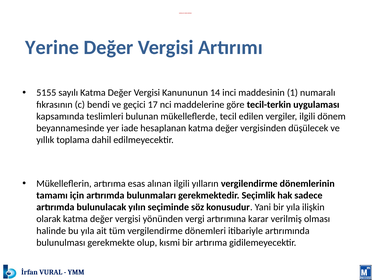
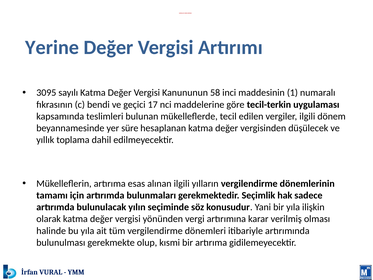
5155: 5155 -> 3095 (46, 93)
14: 14 -> 58 (215, 93)
iade: iade -> süre (130, 128)
